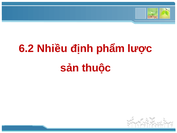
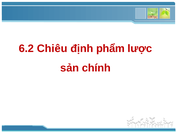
Nhiều: Nhiều -> Chiêu (52, 48)
thuộc: thuộc -> chính (96, 68)
